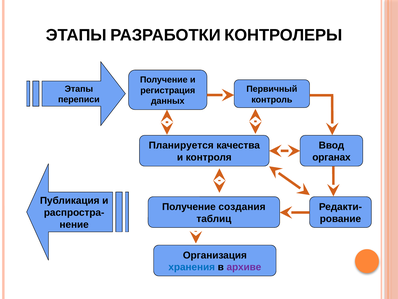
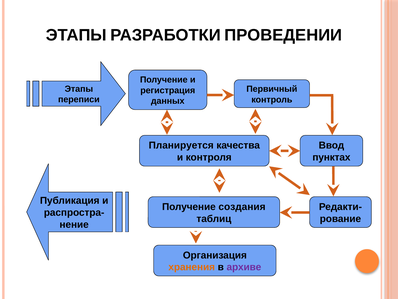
КОНТРОЛЕРЫ: КОНТРОЛЕРЫ -> ПРОВЕДЕНИИ (283, 35)
органах: органах -> пунктах (331, 157)
хранения colour: blue -> orange (192, 267)
